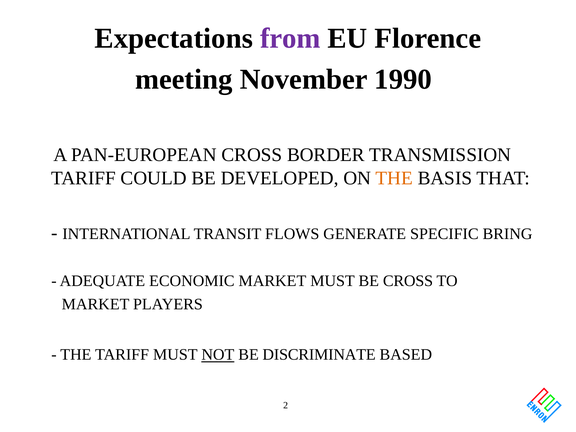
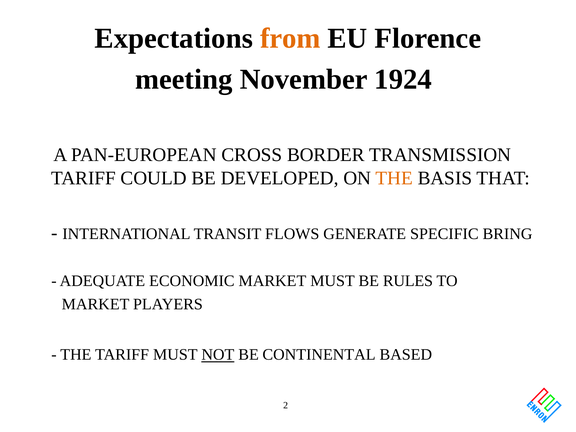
from colour: purple -> orange (290, 38)
1990: 1990 -> 1924 (403, 79)
BE CROSS: CROSS -> RULES (408, 281)
DISCRIMINATE: DISCRIMINATE -> CONTINENTAL (319, 355)
